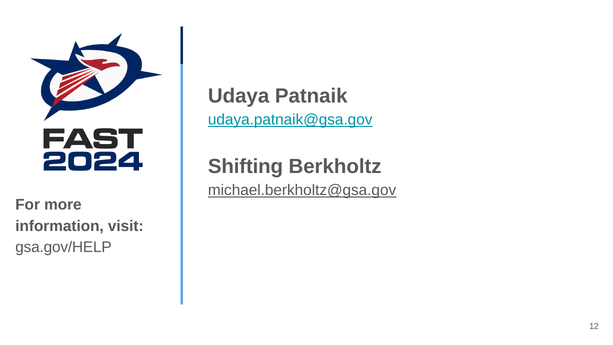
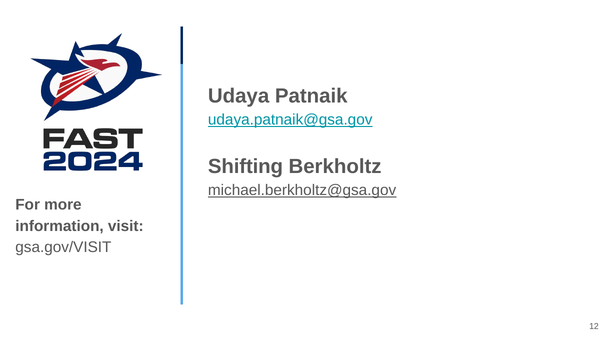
gsa.gov/HELP: gsa.gov/HELP -> gsa.gov/VISIT (63, 247)
